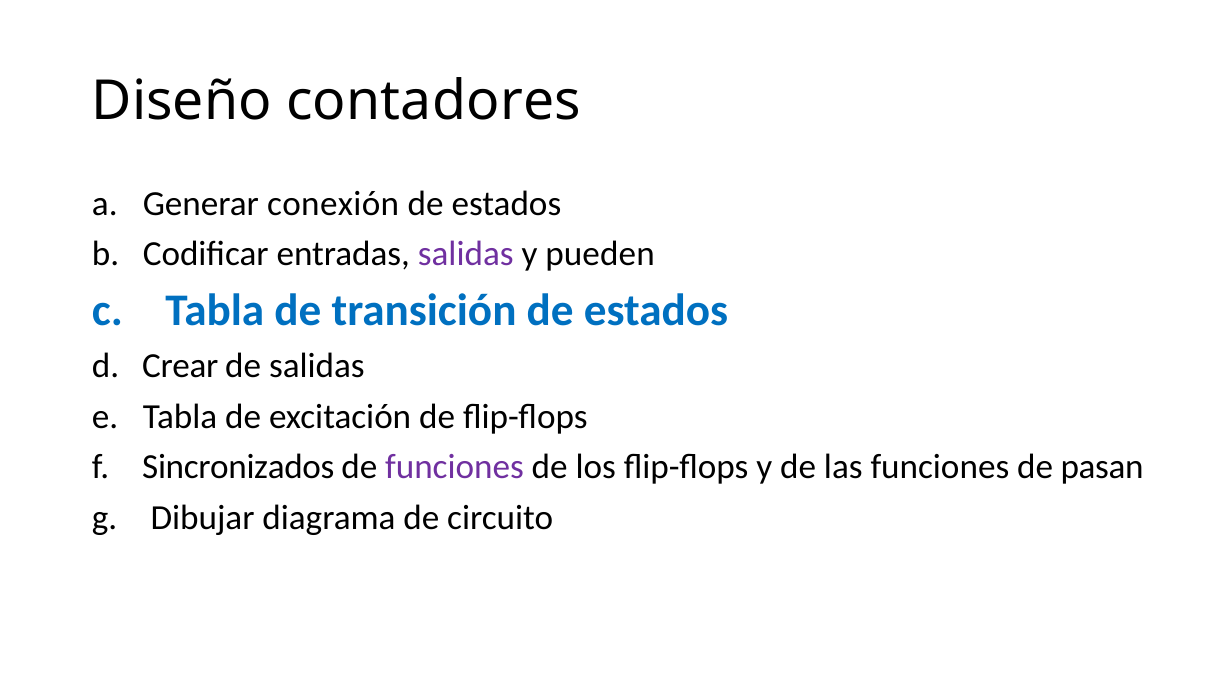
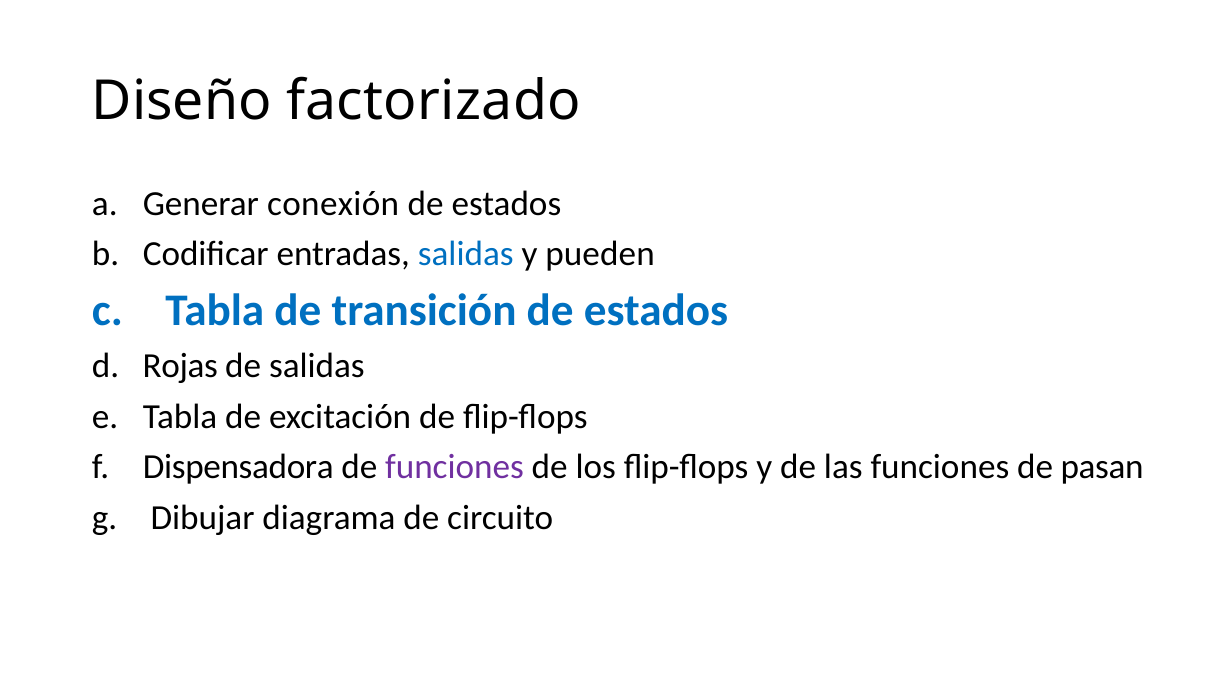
contadores: contadores -> factorizado (433, 101)
salidas colour: purple -> blue (466, 254)
Crear: Crear -> Rojas (180, 366)
Sincronizados: Sincronizados -> Dispensadora (238, 468)
